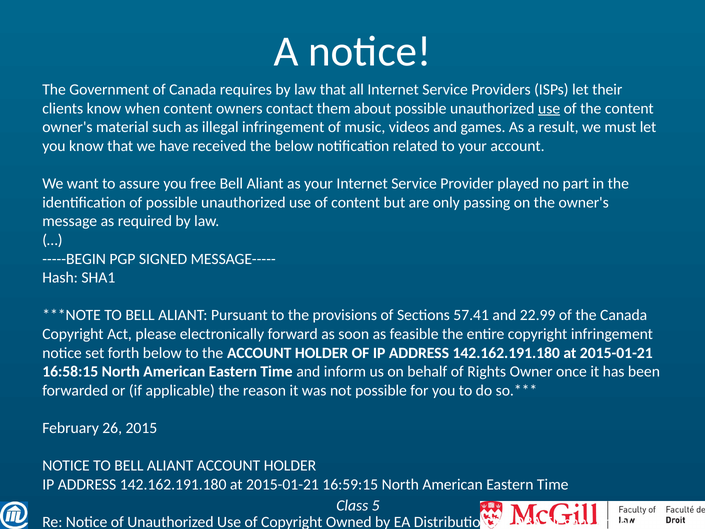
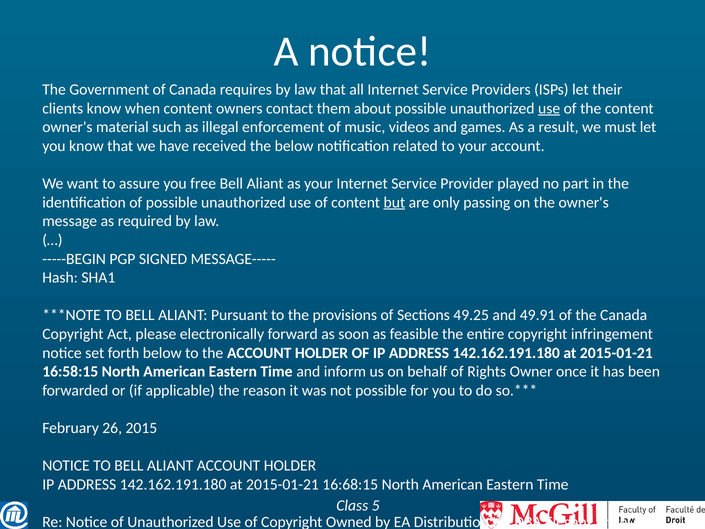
illegal infringement: infringement -> enforcement (283, 127)
but underline: none -> present (394, 202)
57.41: 57.41 -> 49.25 (471, 315)
22.99: 22.99 -> 49.91 (538, 315)
16:59:15: 16:59:15 -> 16:68:15 (350, 484)
